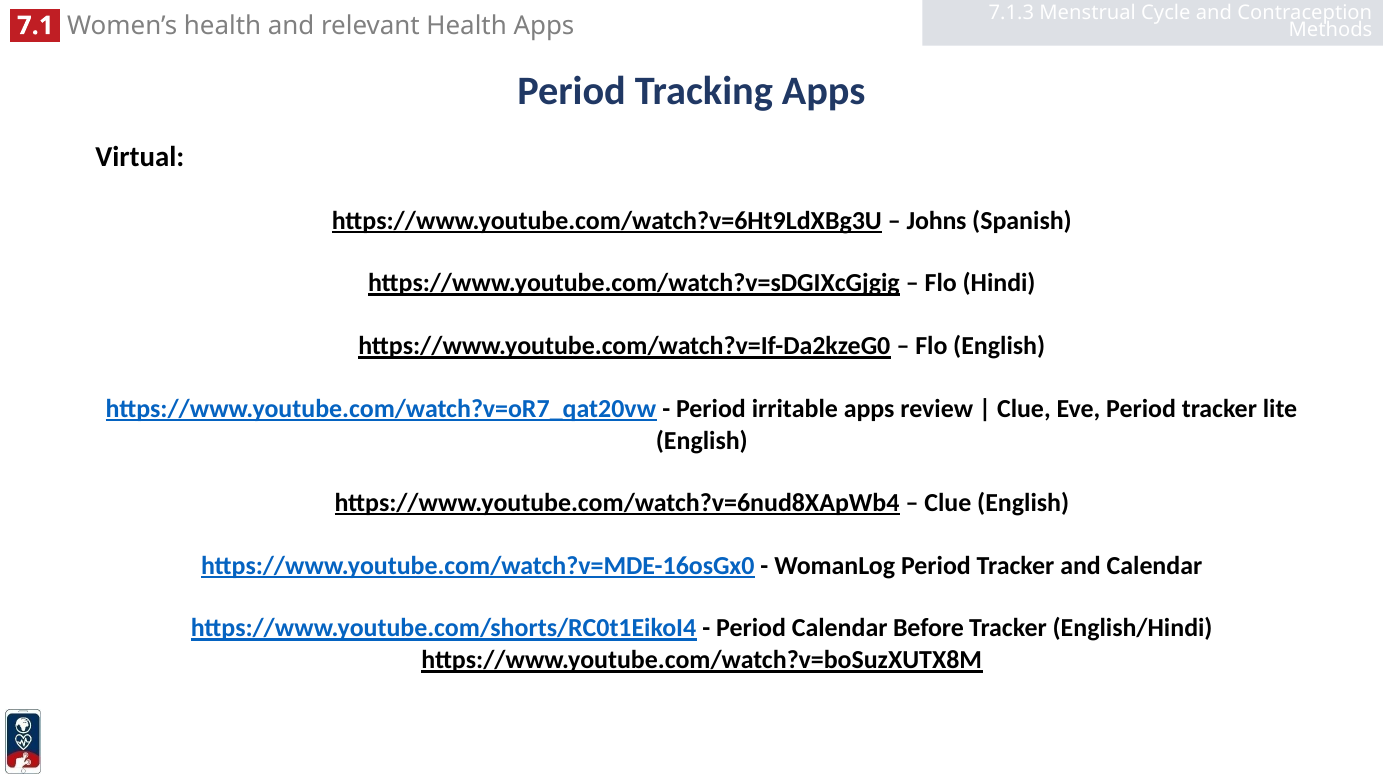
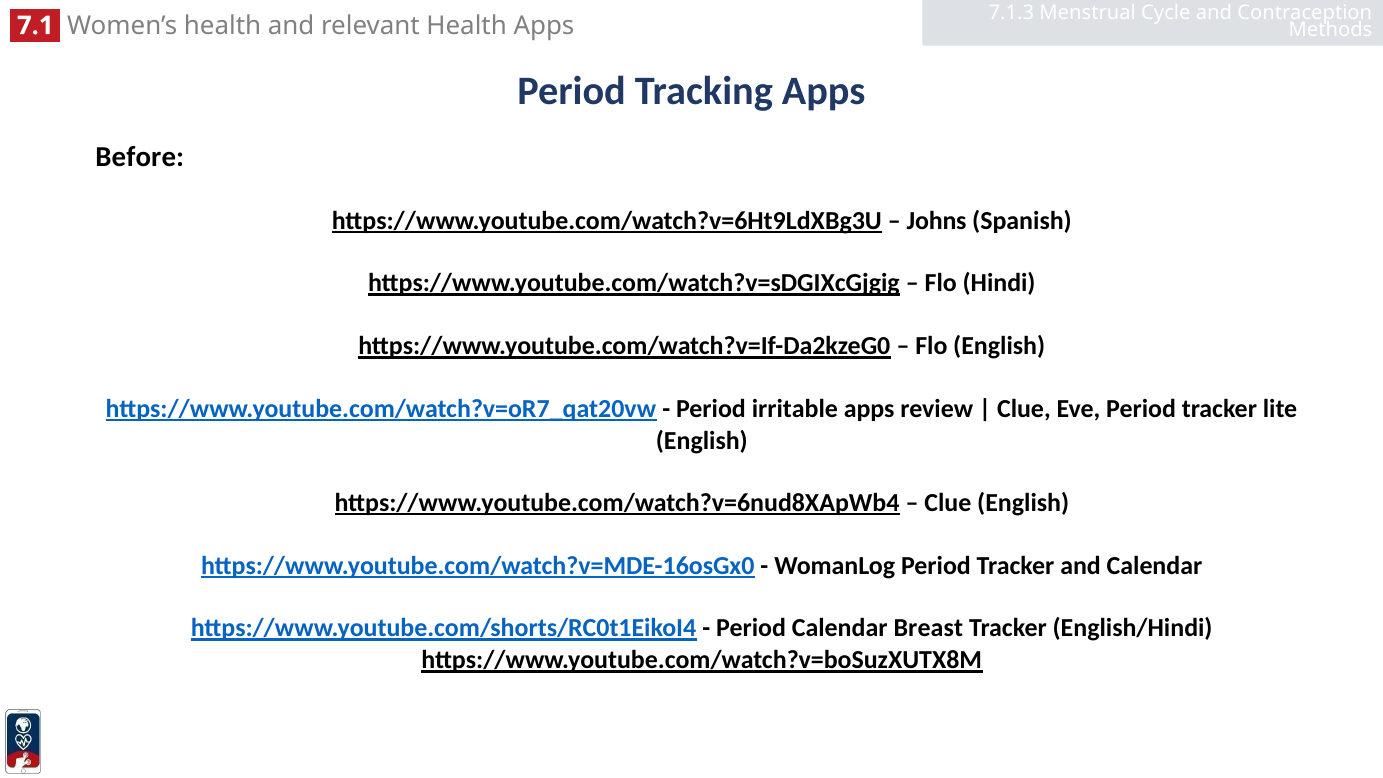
Virtual: Virtual -> Before (140, 157)
Before: Before -> Breast (928, 628)
